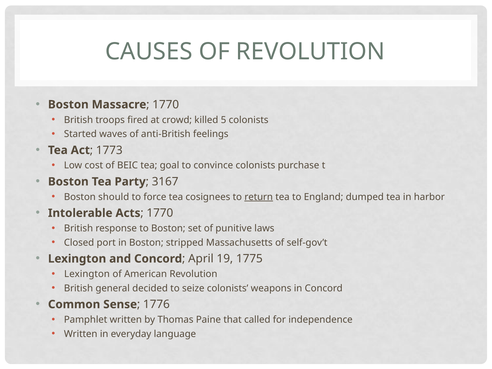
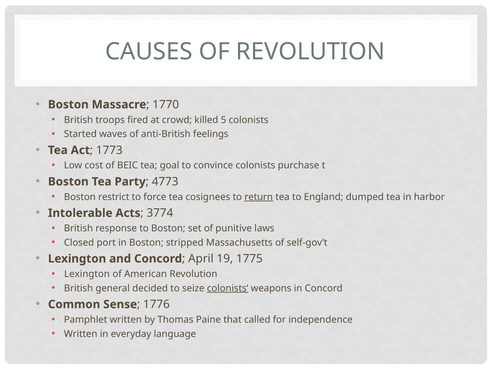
3167: 3167 -> 4773 (165, 182)
should: should -> restrict (114, 197)
Acts 1770: 1770 -> 3774 (160, 213)
colonists underline: none -> present (228, 288)
